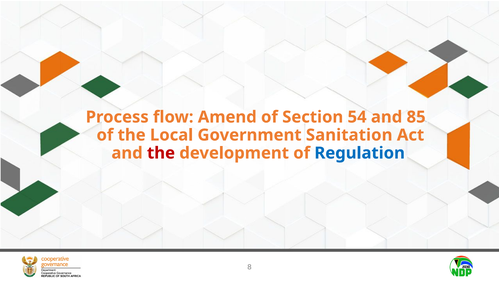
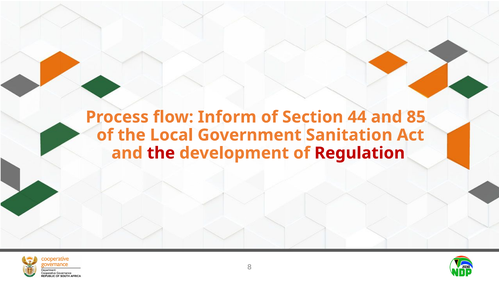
Amend: Amend -> Inform (227, 117)
54: 54 -> 44 (357, 117)
Regulation colour: blue -> red (360, 153)
